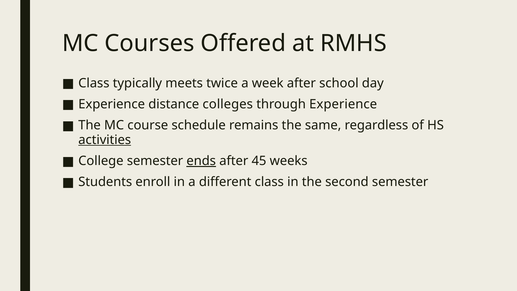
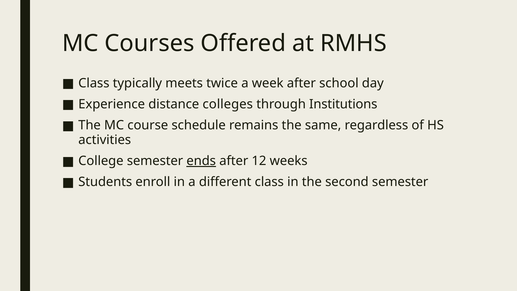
through Experience: Experience -> Institutions (343, 104)
activities underline: present -> none (105, 140)
45: 45 -> 12 (259, 161)
